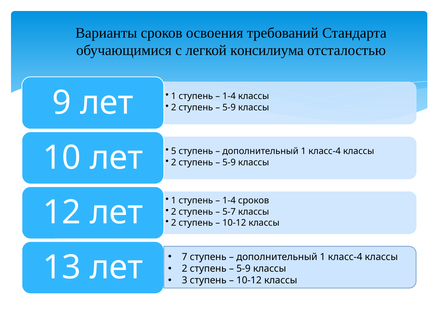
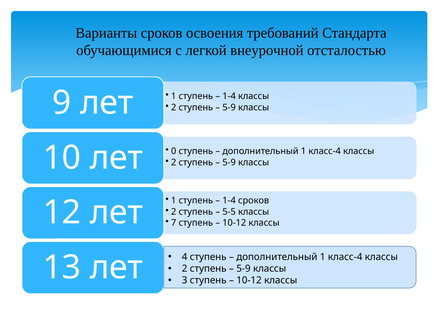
консилиума: консилиума -> внеурочной (267, 50)
5: 5 -> 0 (174, 151)
5-7: 5-7 -> 5-5 (229, 211)
2: 2 -> 7 (174, 223)
7: 7 -> 4 (185, 257)
